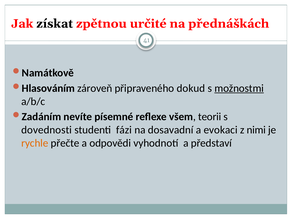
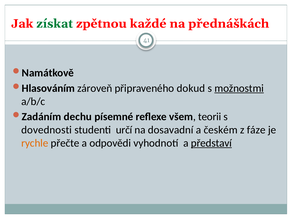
získat colour: black -> green (55, 24)
určité: určité -> každé (148, 24)
nevíte: nevíte -> dechu (78, 117)
fázi: fázi -> určí (124, 130)
evokaci: evokaci -> českém (221, 130)
nimi: nimi -> fáze (256, 130)
představí underline: none -> present (211, 143)
